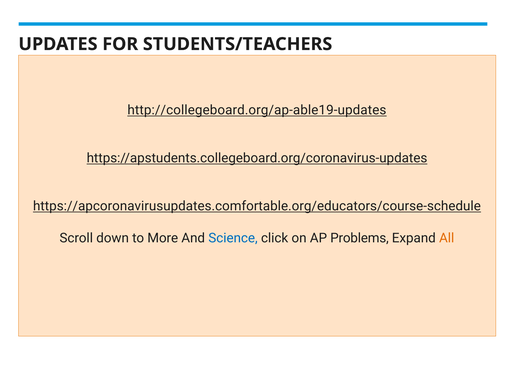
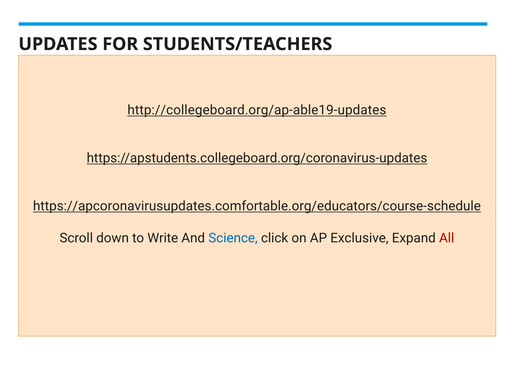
More: More -> Write (163, 239)
Problems: Problems -> Exclusive (359, 239)
All colour: orange -> red (447, 239)
